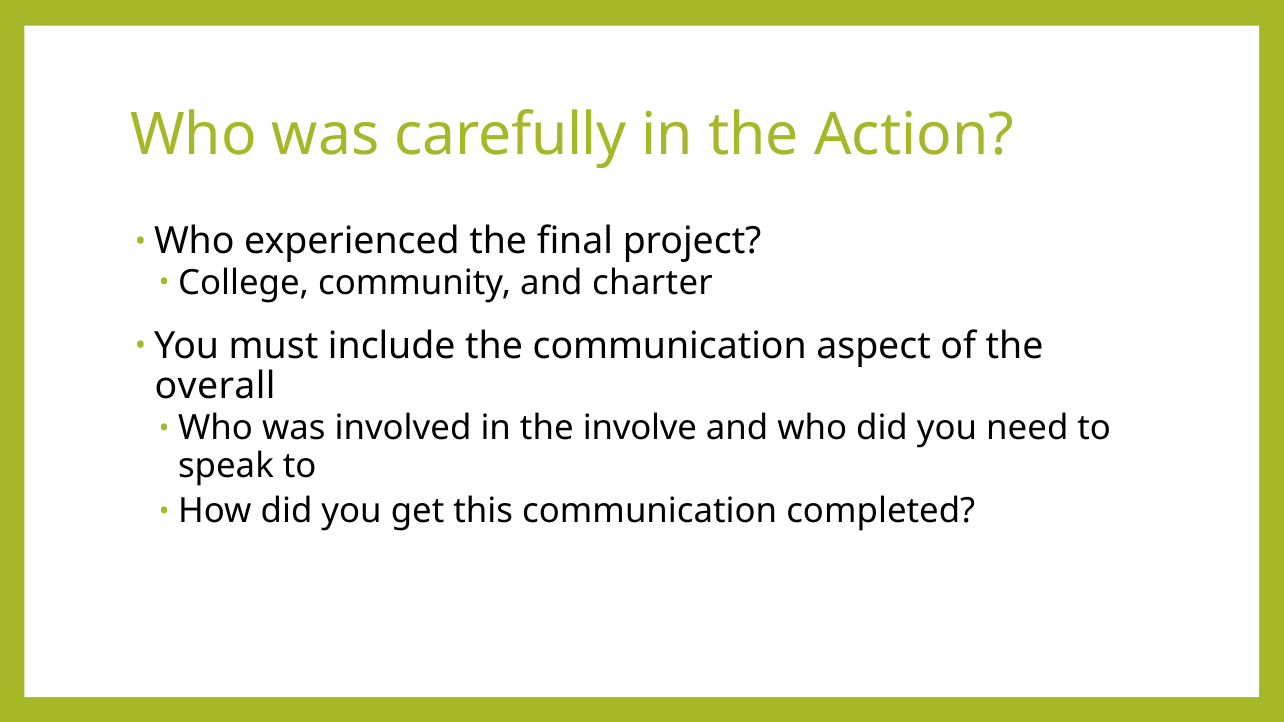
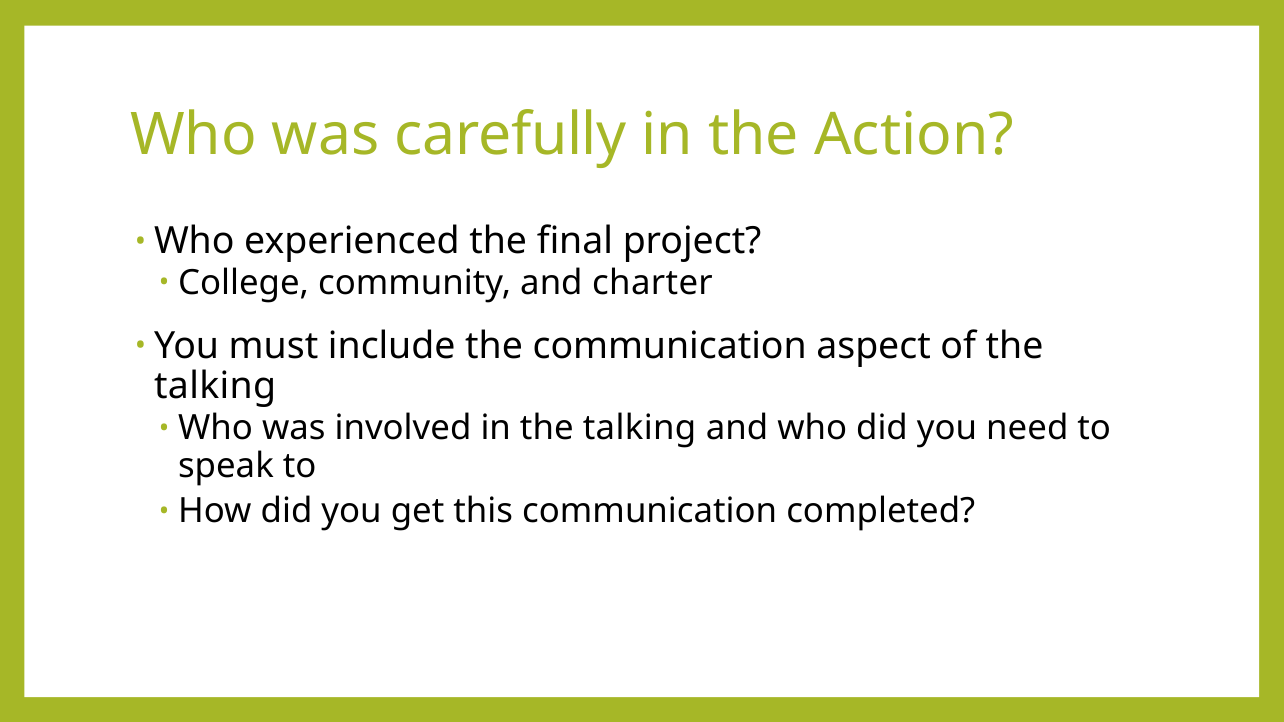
overall: overall -> talking (215, 387)
in the involve: involve -> talking (640, 428)
